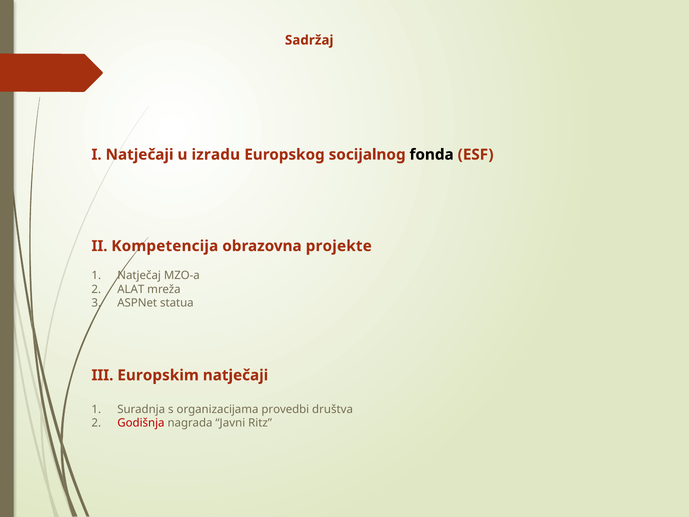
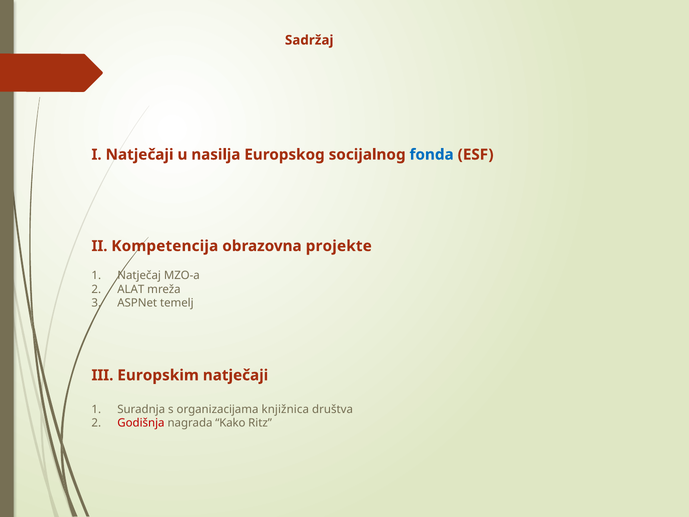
izradu: izradu -> nasilja (216, 155)
fonda colour: black -> blue (432, 155)
statua: statua -> temelj (177, 303)
provedbi: provedbi -> knjižnica (285, 409)
Javni: Javni -> Kako (230, 423)
